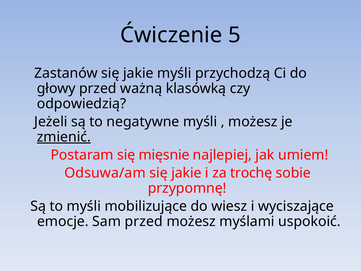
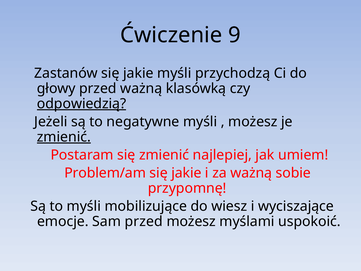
5: 5 -> 9 (234, 35)
odpowiedzią underline: none -> present (82, 104)
się mięsnie: mięsnie -> zmienić (164, 155)
Odsuwa/am: Odsuwa/am -> Problem/am (105, 173)
za trochę: trochę -> ważną (251, 173)
